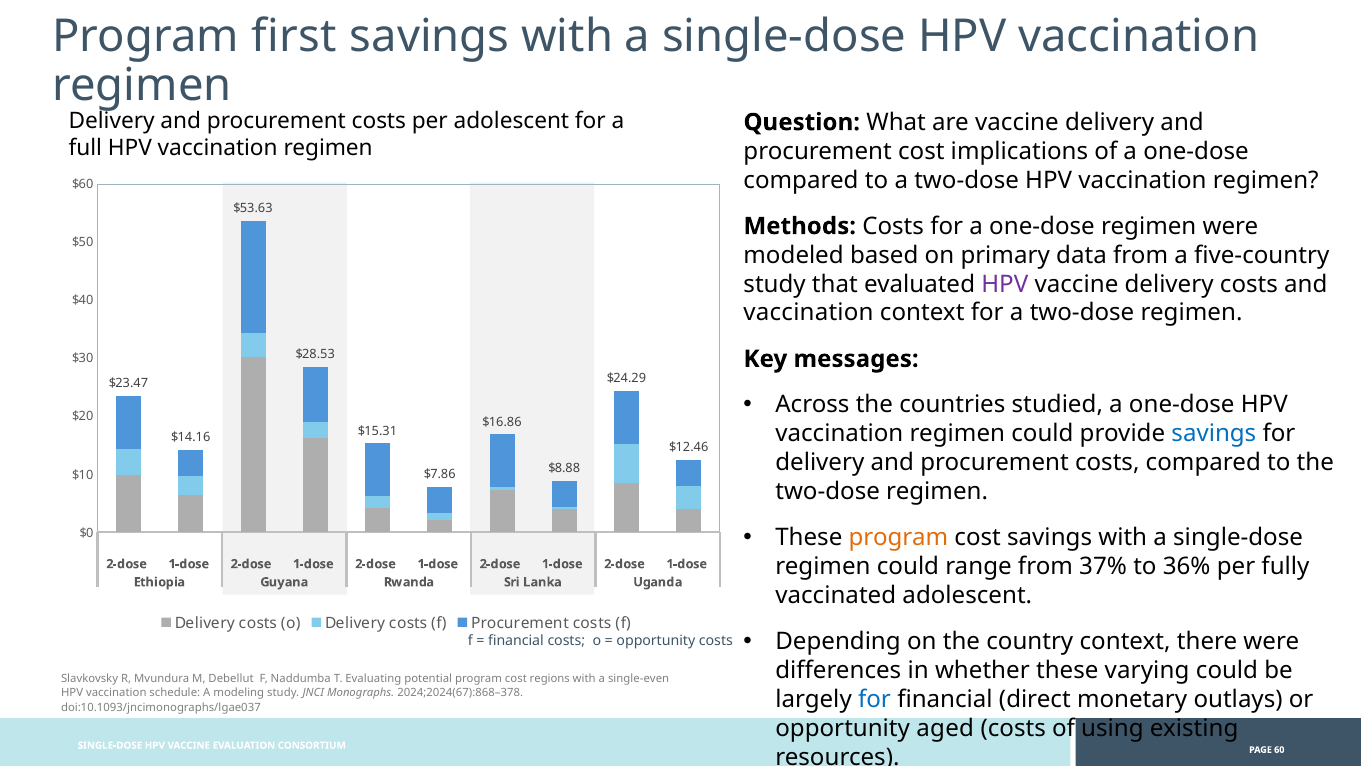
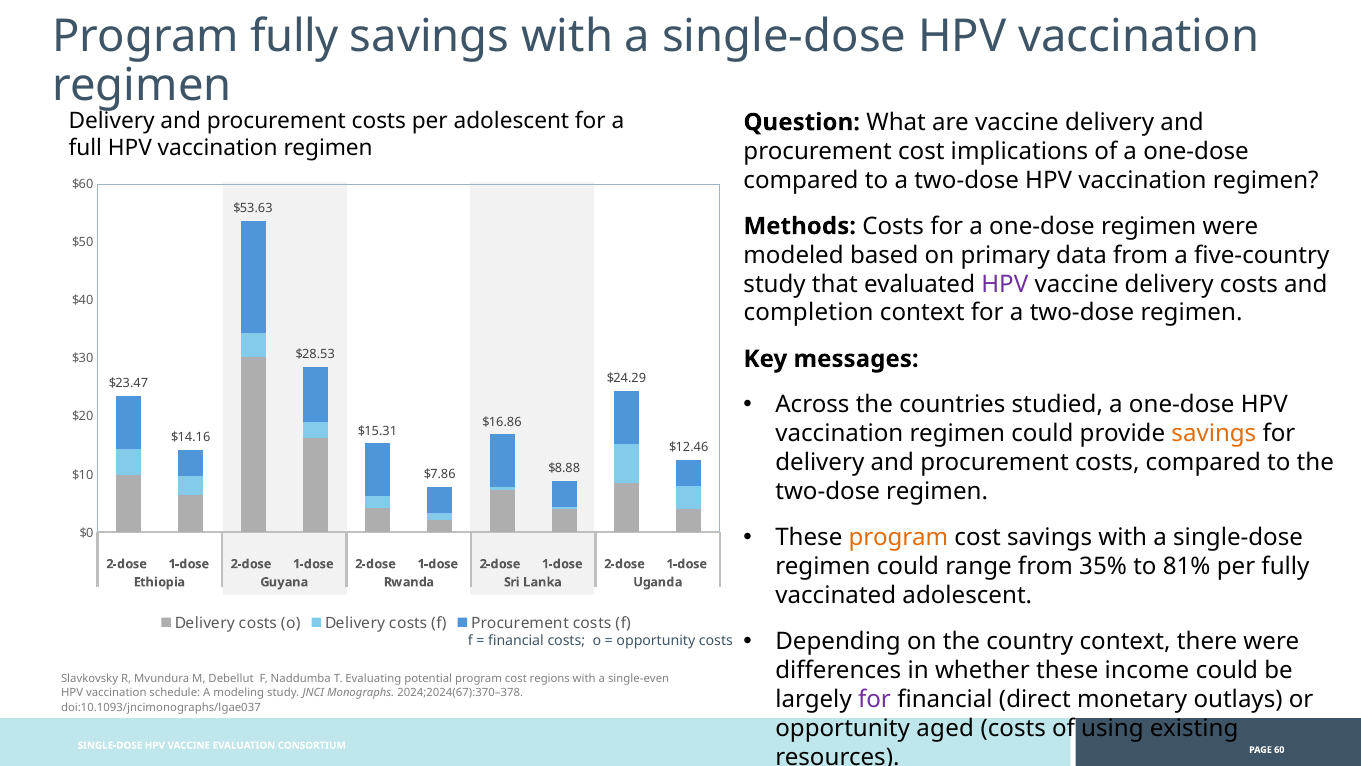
Program first: first -> fully (295, 37)
vaccination: vaccination -> completion (809, 313)
savings colour: blue -> orange (1214, 434)
37%: 37% -> 35% (1103, 566)
36%: 36% -> 81% (1187, 566)
varying: varying -> income (1147, 670)
2024;2024(67):868–378: 2024;2024(67):868–378 -> 2024;2024(67):370–378 (460, 693)
for colour: blue -> purple (875, 699)
